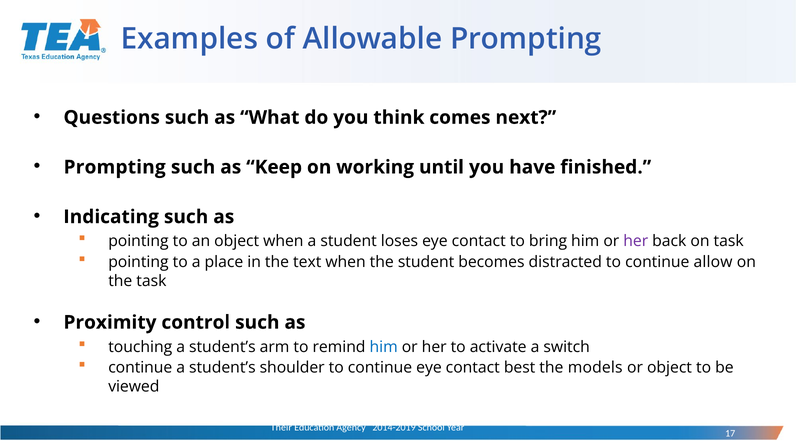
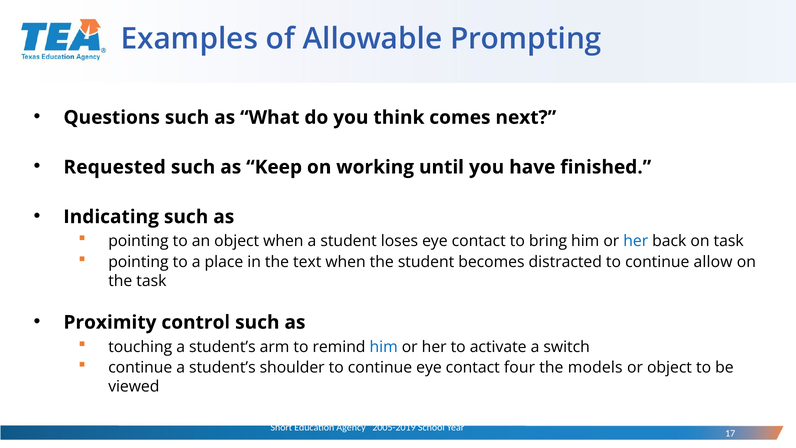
Prompting: Prompting -> Requested (115, 167)
her colour: purple -> blue (636, 241)
best: best -> four (520, 368)
Their: Their -> Short (281, 427)
2014-2019: 2014-2019 -> 2005-2019 (394, 427)
